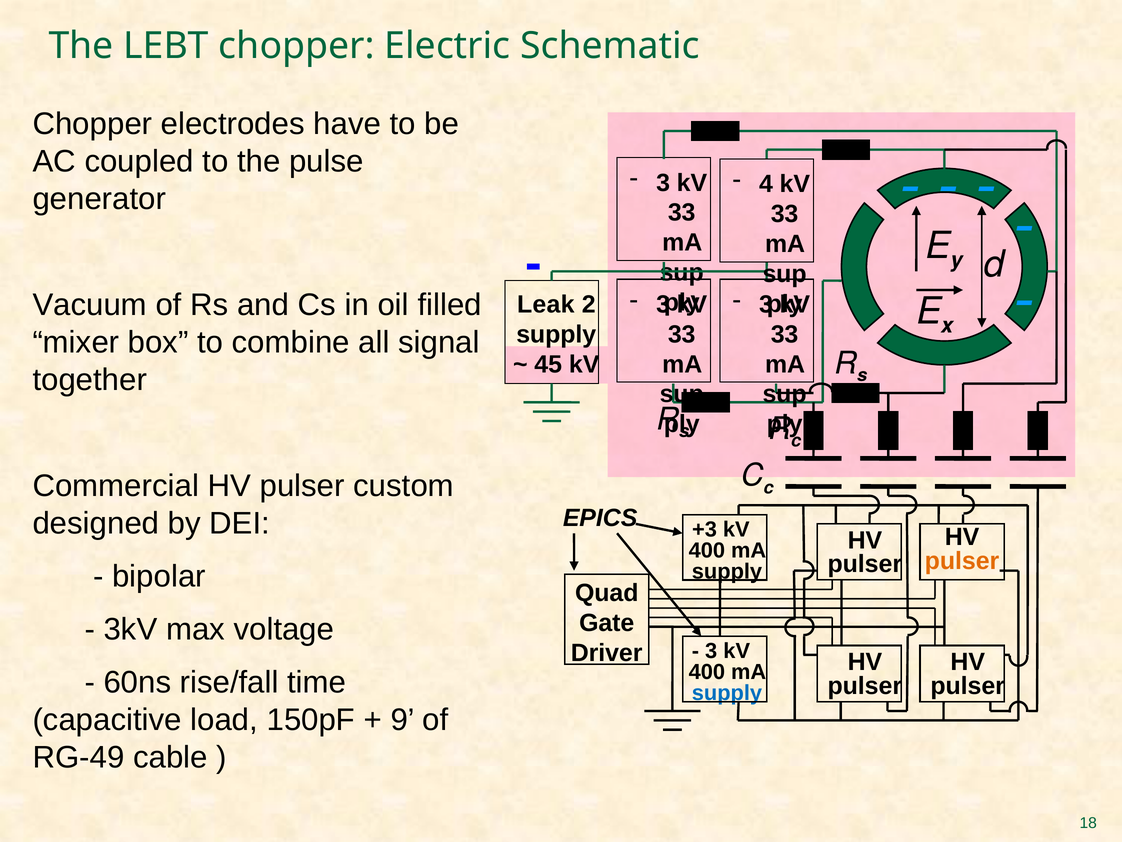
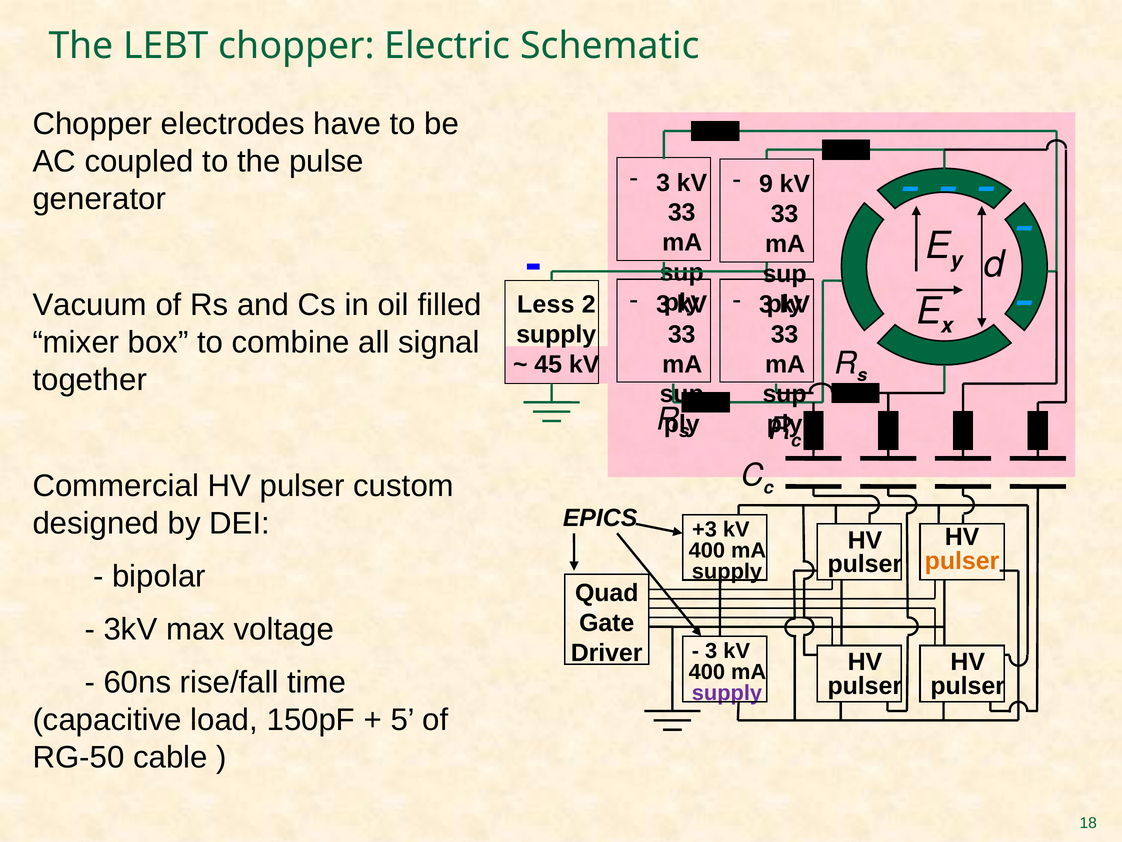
4: 4 -> 9 (766, 184)
Leak: Leak -> Less (546, 304)
supply colour: blue -> purple (727, 693)
9: 9 -> 5 (403, 719)
RG-49: RG-49 -> RG-50 (78, 757)
